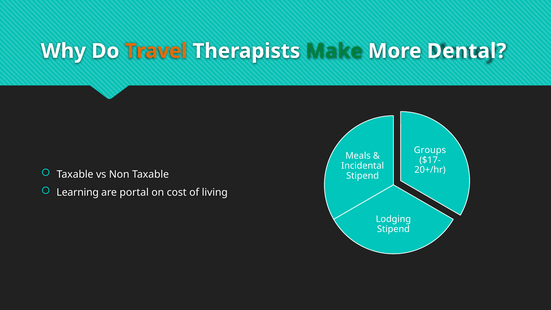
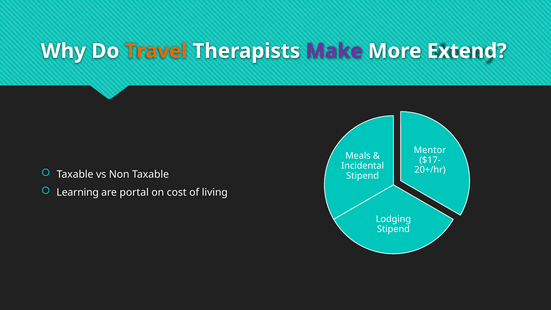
Make colour: green -> purple (334, 51)
Dental: Dental -> Extend (467, 51)
Groups: Groups -> Mentor (430, 150)
